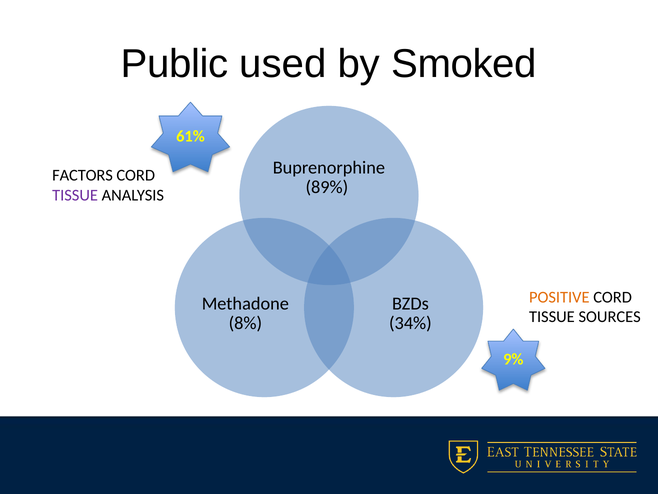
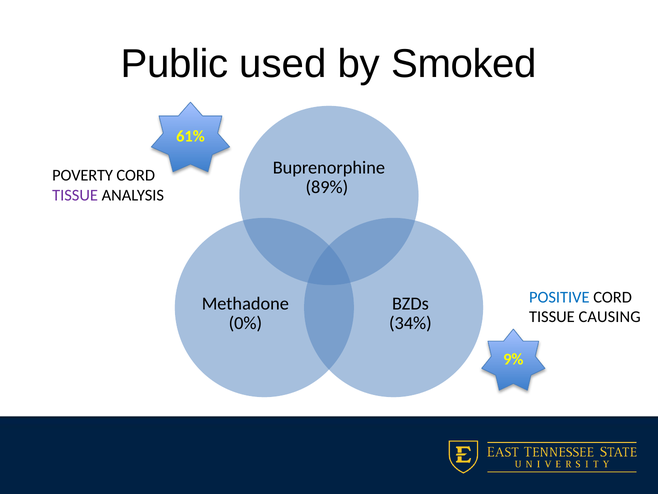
FACTORS: FACTORS -> POVERTY (83, 175)
POSITIVE colour: orange -> blue (559, 297)
SOURCES: SOURCES -> CAUSING (610, 317)
8%: 8% -> 0% (245, 323)
